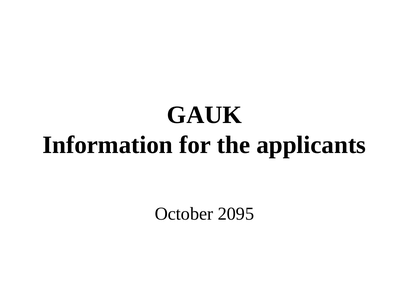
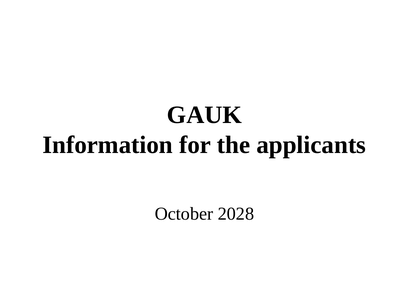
2095: 2095 -> 2028 (236, 214)
